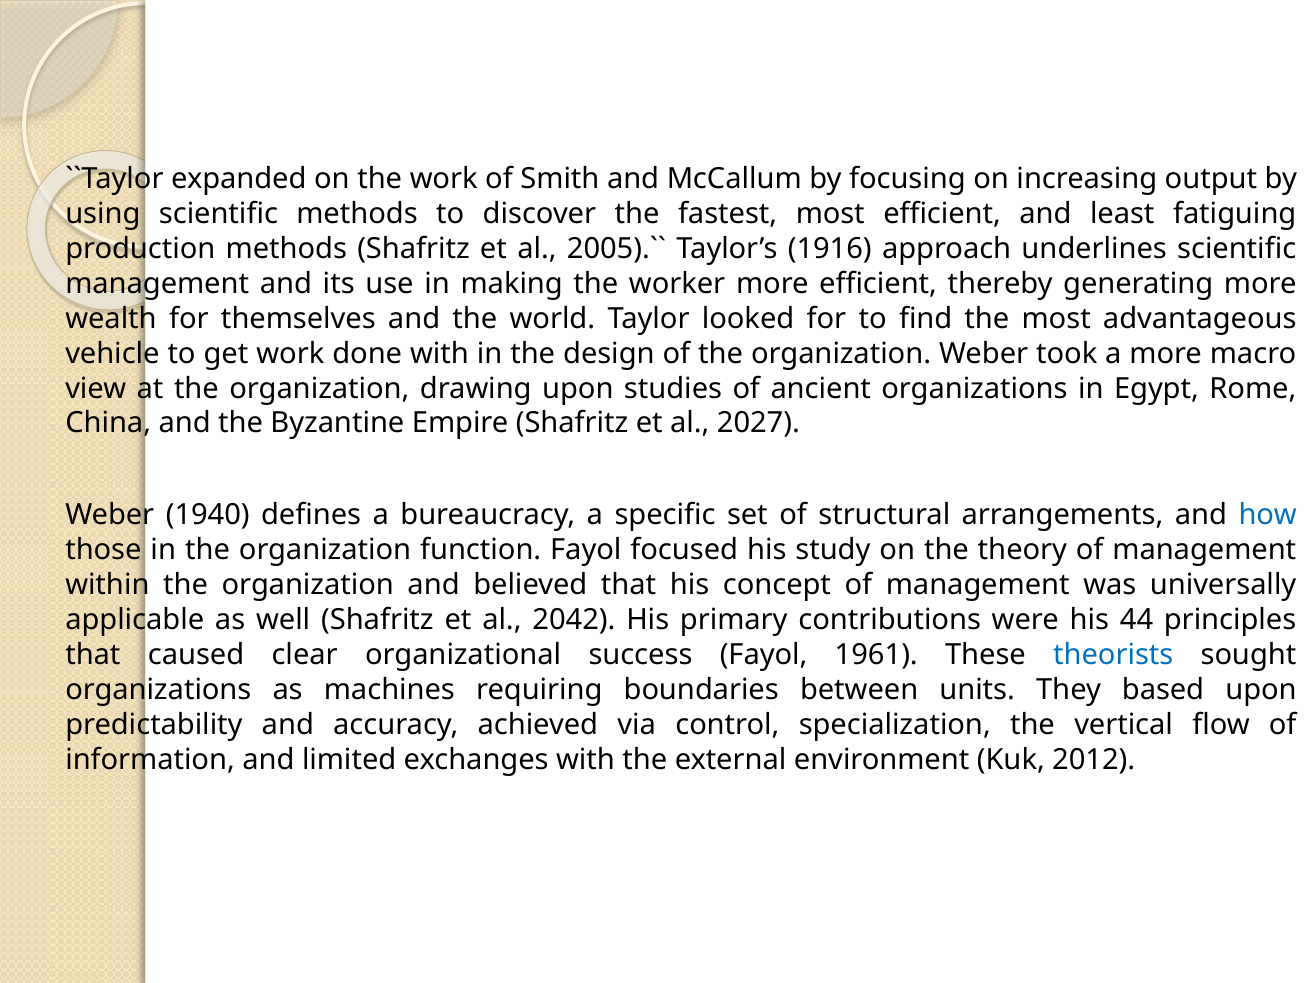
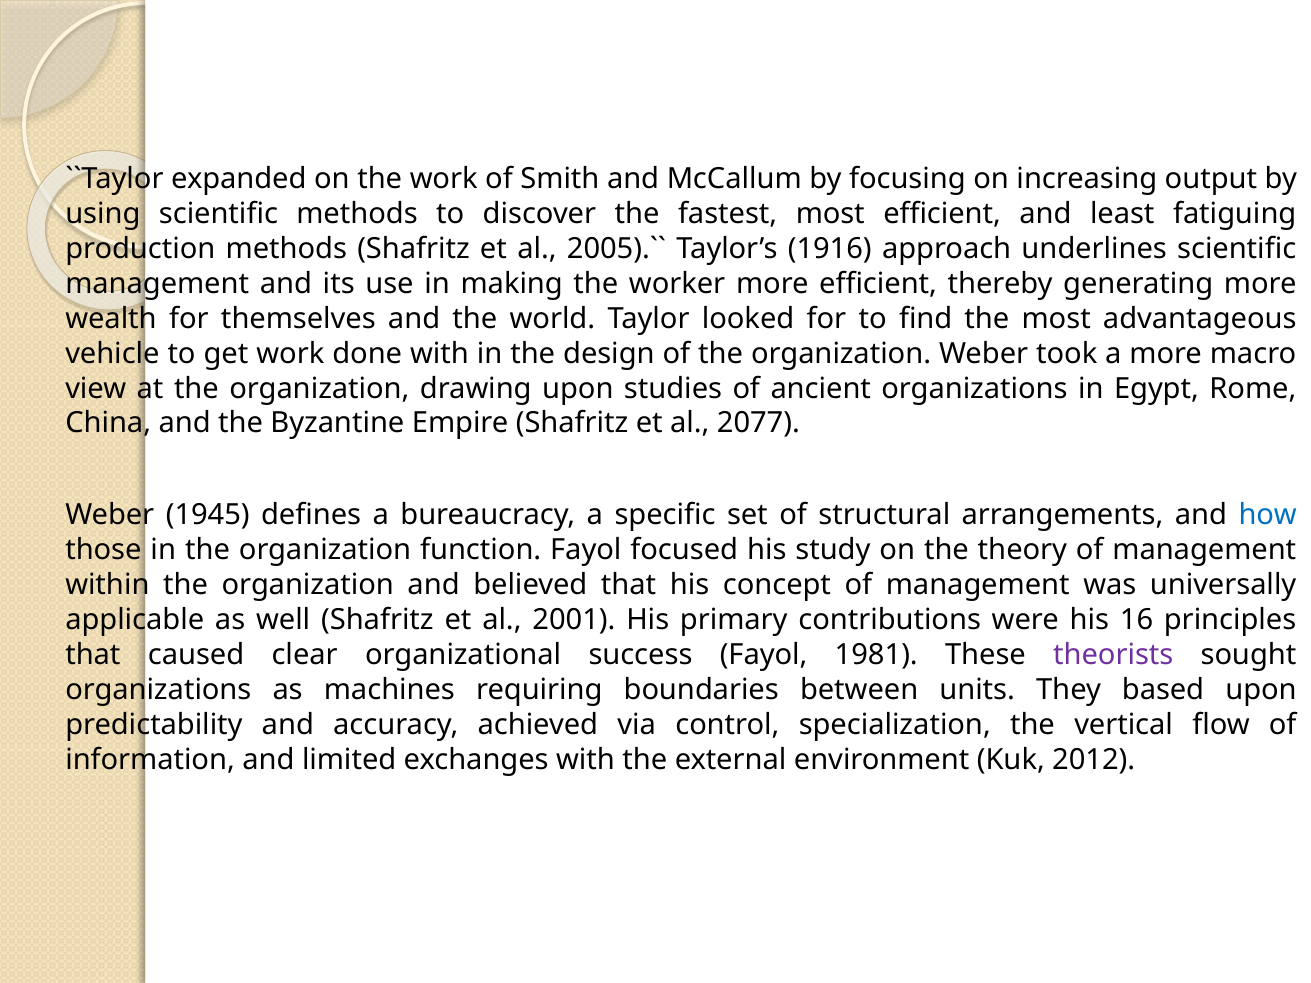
2027: 2027 -> 2077 (758, 423)
1940: 1940 -> 1945 (208, 515)
2042: 2042 -> 2001 (574, 620)
44: 44 -> 16 (1137, 620)
1961: 1961 -> 1981 (876, 655)
theorists colour: blue -> purple (1113, 655)
